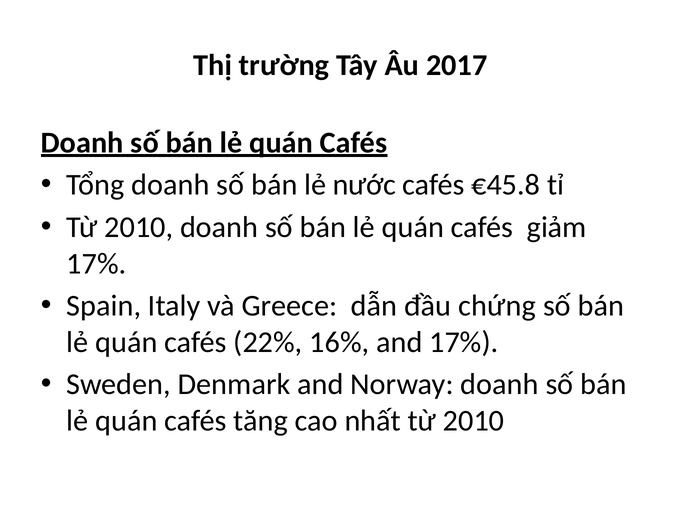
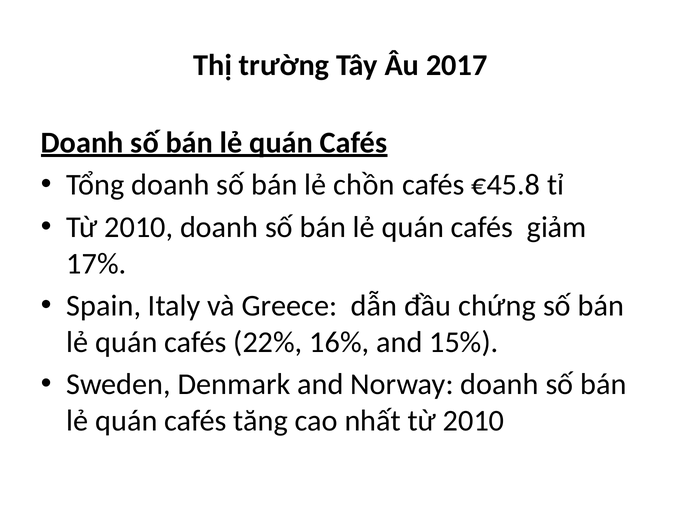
nước: nước -> chồn (364, 185)
and 17%: 17% -> 15% (464, 343)
